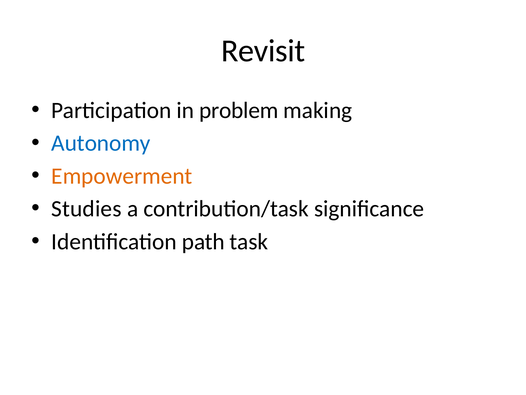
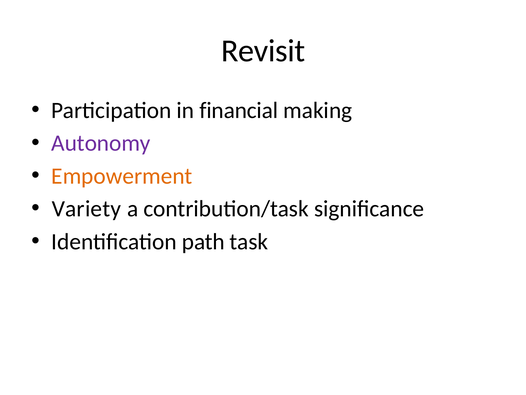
problem: problem -> financial (239, 110)
Autonomy colour: blue -> purple (101, 143)
Studies: Studies -> Variety (86, 209)
